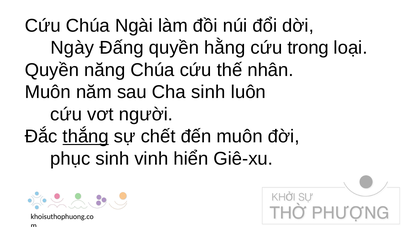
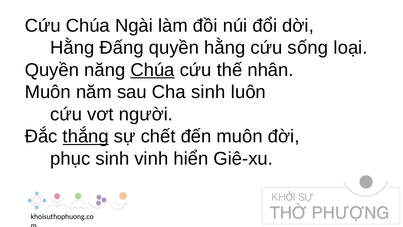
Ngày: Ngày -> Hằng (72, 48)
trong: trong -> sống (308, 48)
Chúa underline: none -> present (152, 70)
